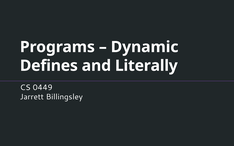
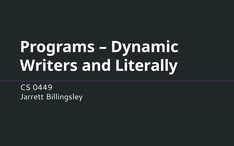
Defines: Defines -> Writers (49, 66)
